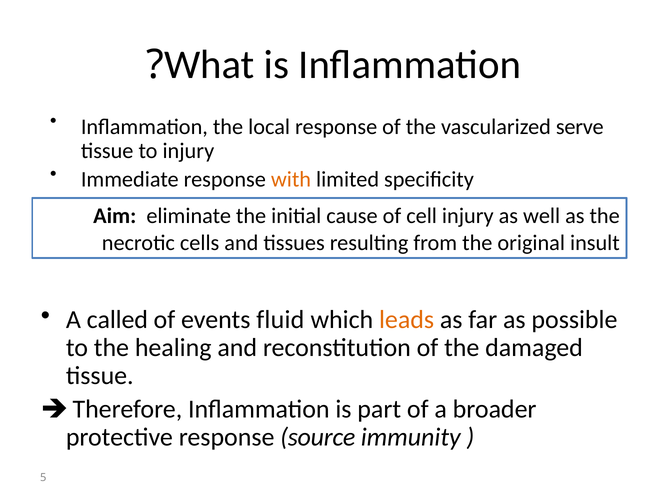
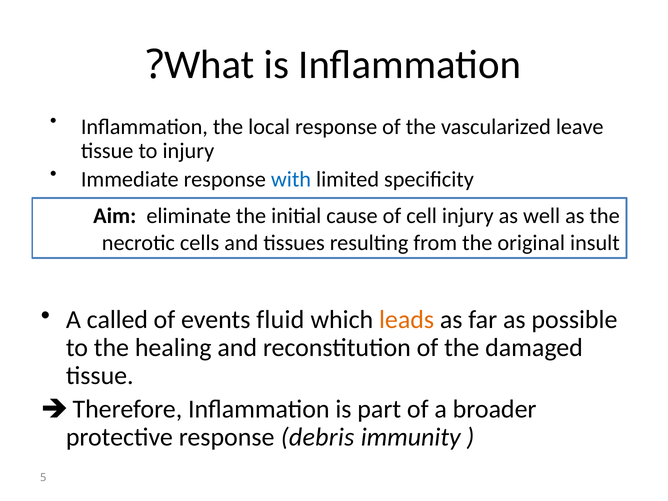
serve: serve -> leave (580, 127)
with colour: orange -> blue (291, 179)
source: source -> debris (317, 437)
